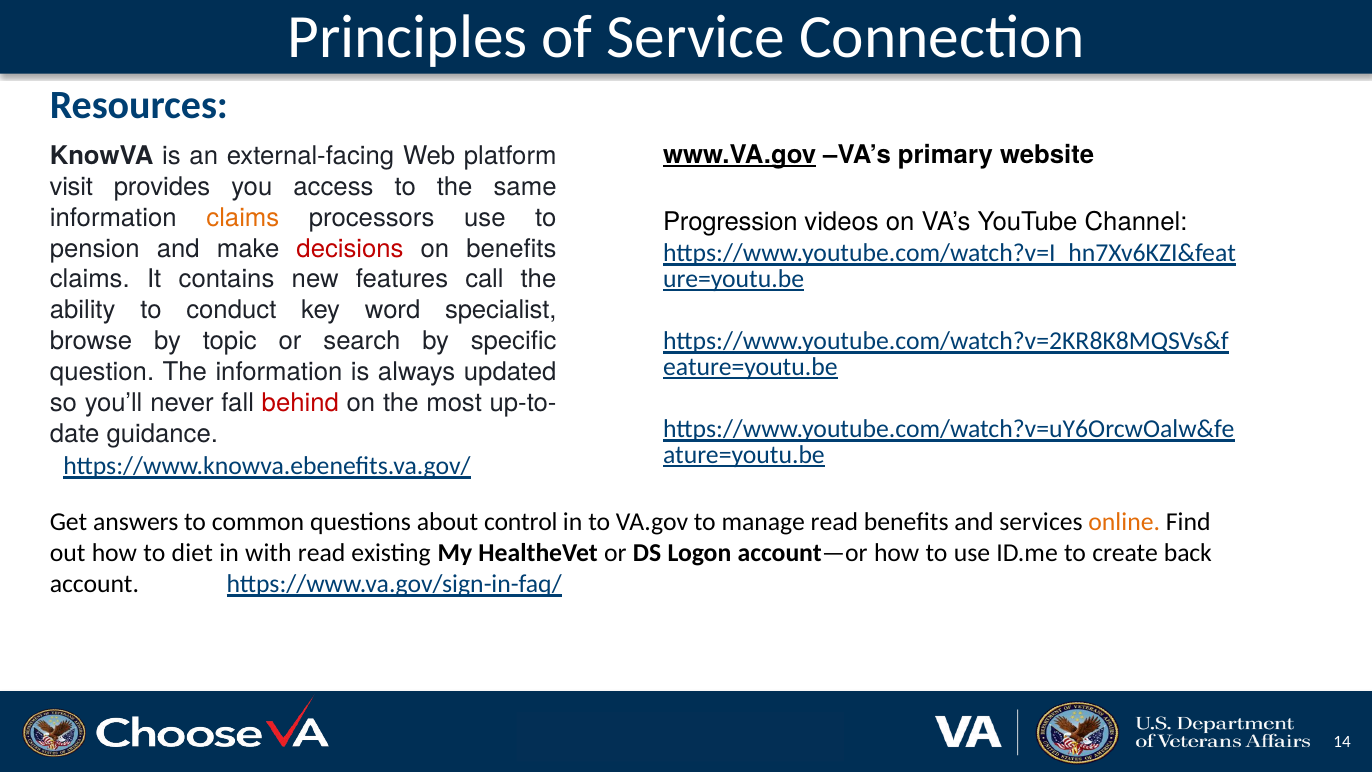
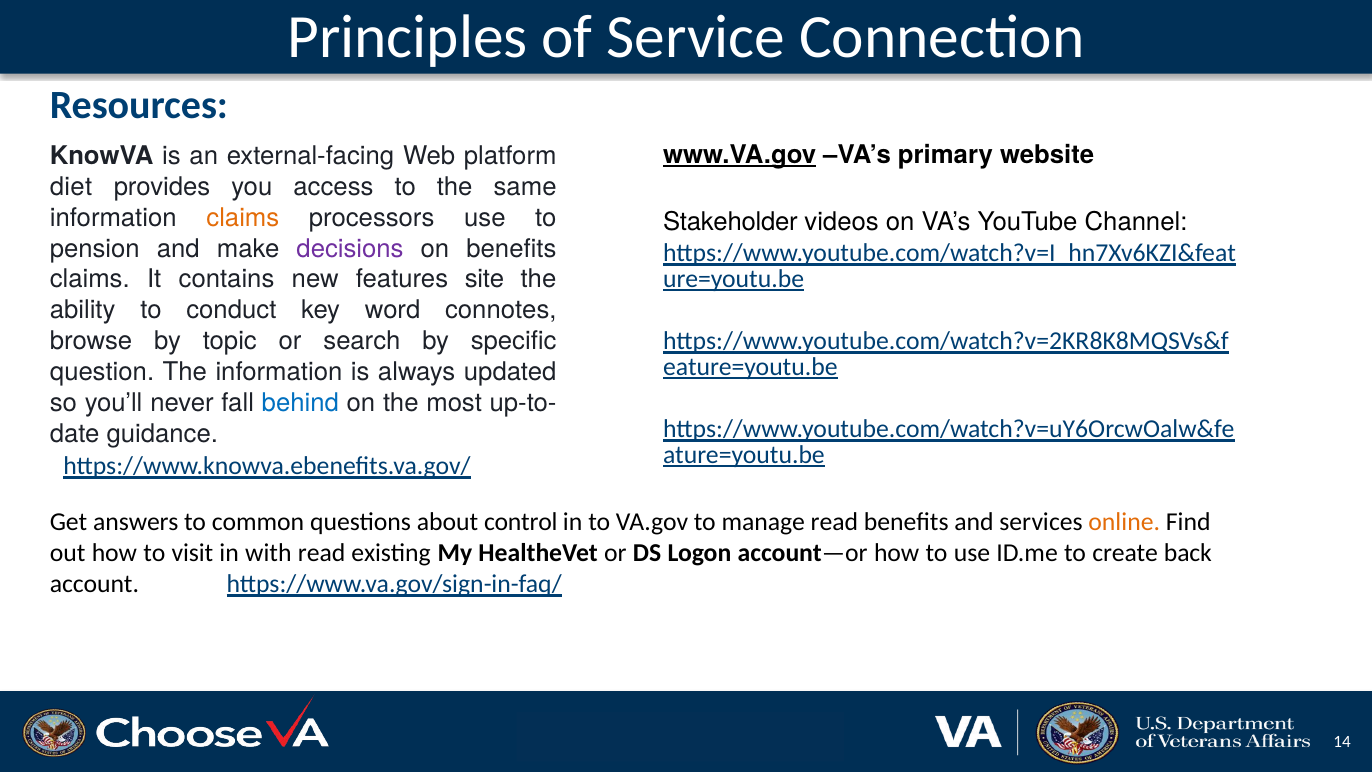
visit: visit -> diet (71, 187)
Progression: Progression -> Stakeholder (730, 222)
decisions colour: red -> purple (350, 248)
call: call -> site (484, 279)
specialist: specialist -> connotes (501, 310)
behind colour: red -> blue (300, 403)
diet: diet -> visit (192, 553)
